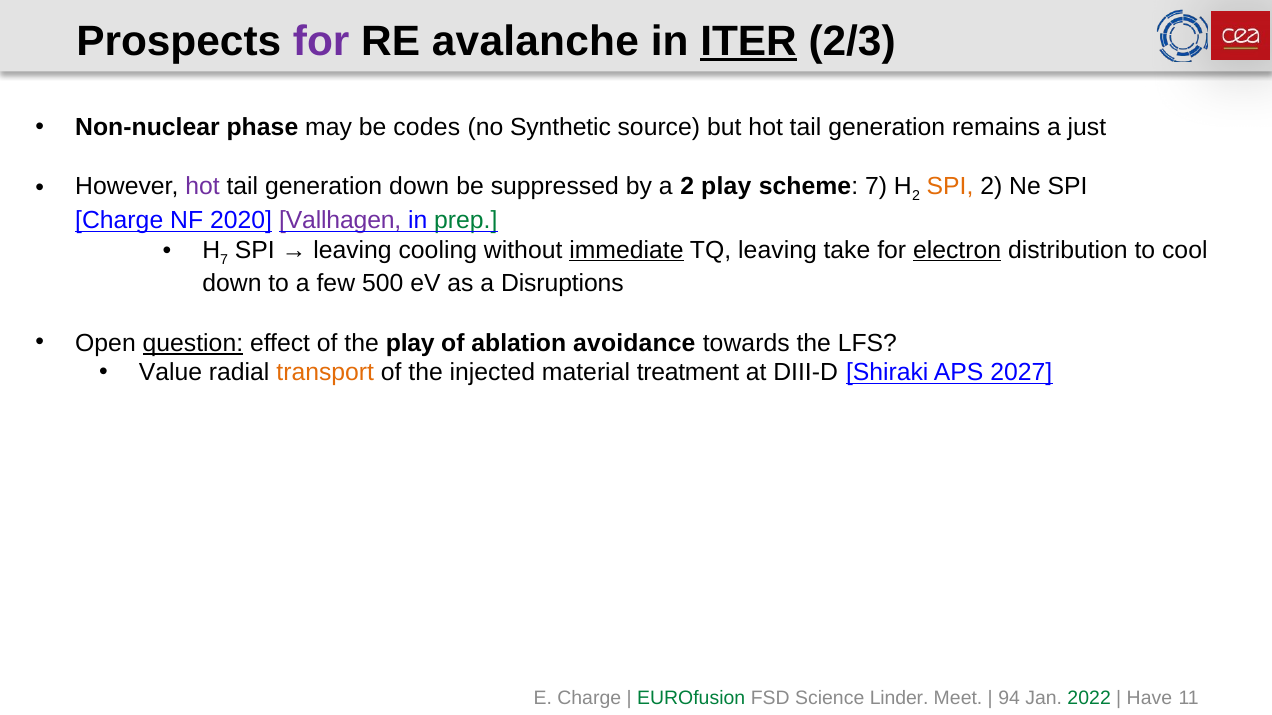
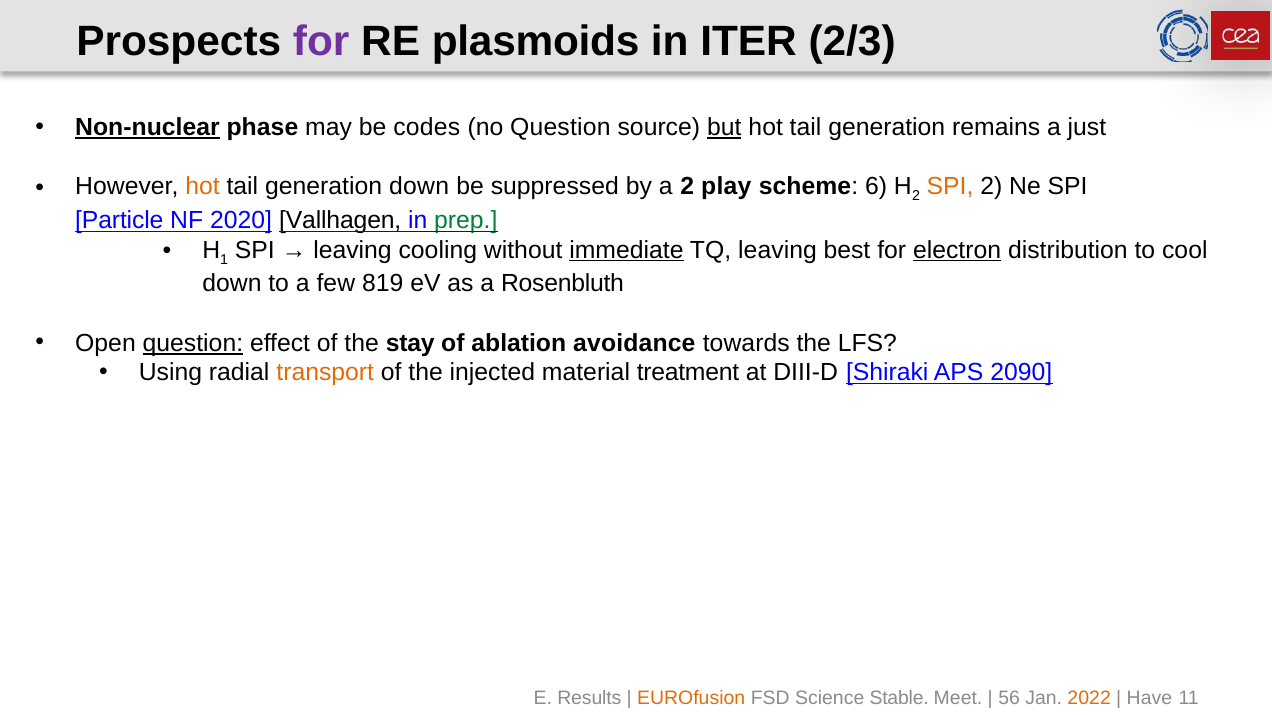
avalanche: avalanche -> plasmoids (536, 41)
ITER underline: present -> none (749, 41)
Non-nuclear underline: none -> present (147, 127)
no Synthetic: Synthetic -> Question (560, 127)
but underline: none -> present (724, 127)
hot colour: purple -> orange (203, 187)
scheme 7: 7 -> 6 (876, 187)
Charge: Charge -> Particle (119, 221)
Vallhagen colour: purple -> black (340, 221)
7: 7 -> 1 (224, 260)
take: take -> best (847, 250)
500: 500 -> 819 (383, 284)
Disruptions: Disruptions -> Rosenbluth (562, 284)
the play: play -> stay (410, 343)
Value: Value -> Using (170, 373)
2027: 2027 -> 2090 (1021, 373)
E Charge: Charge -> Results (589, 698)
EUROfusion colour: green -> orange (691, 698)
Linder: Linder -> Stable (899, 698)
94: 94 -> 56 (1009, 698)
2022 colour: green -> orange (1089, 698)
